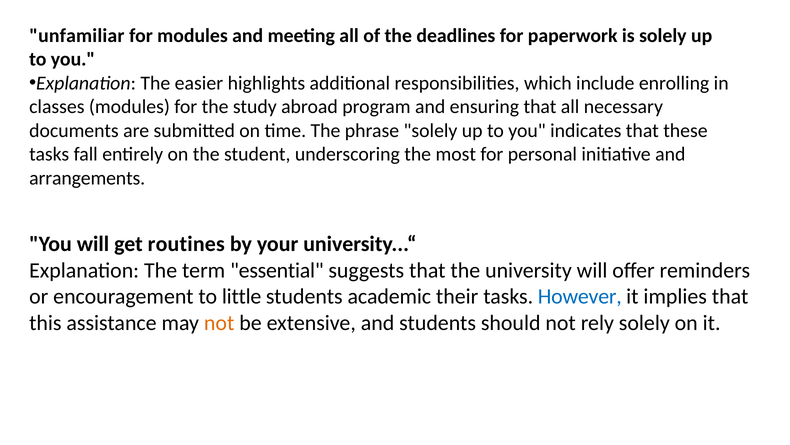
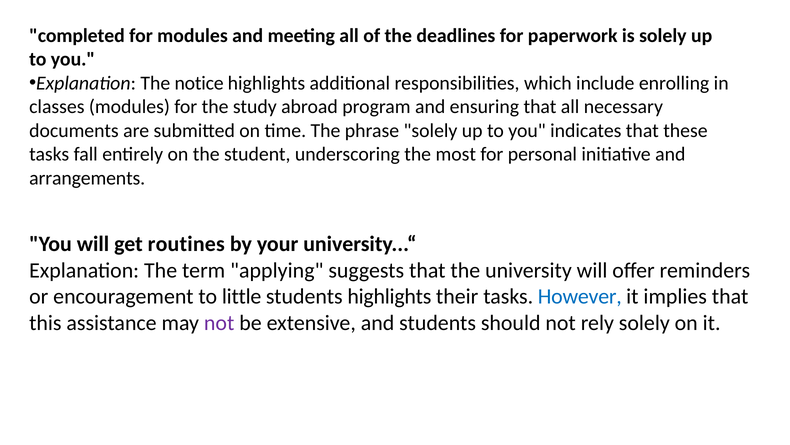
unfamiliar: unfamiliar -> completed (77, 36)
easier: easier -> notice (199, 83)
essential: essential -> applying (277, 270)
students academic: academic -> highlights (389, 296)
not colour: orange -> purple (219, 323)
